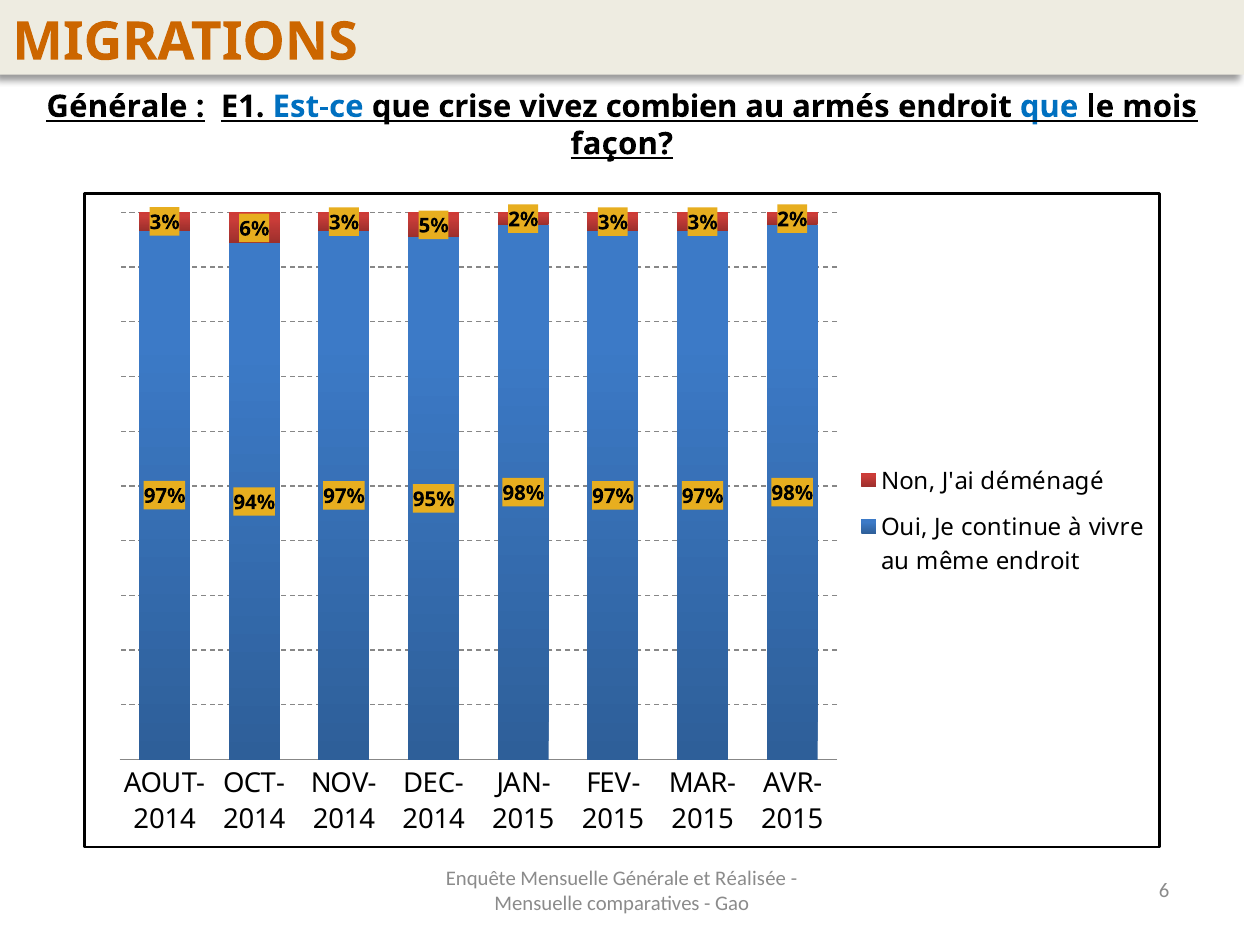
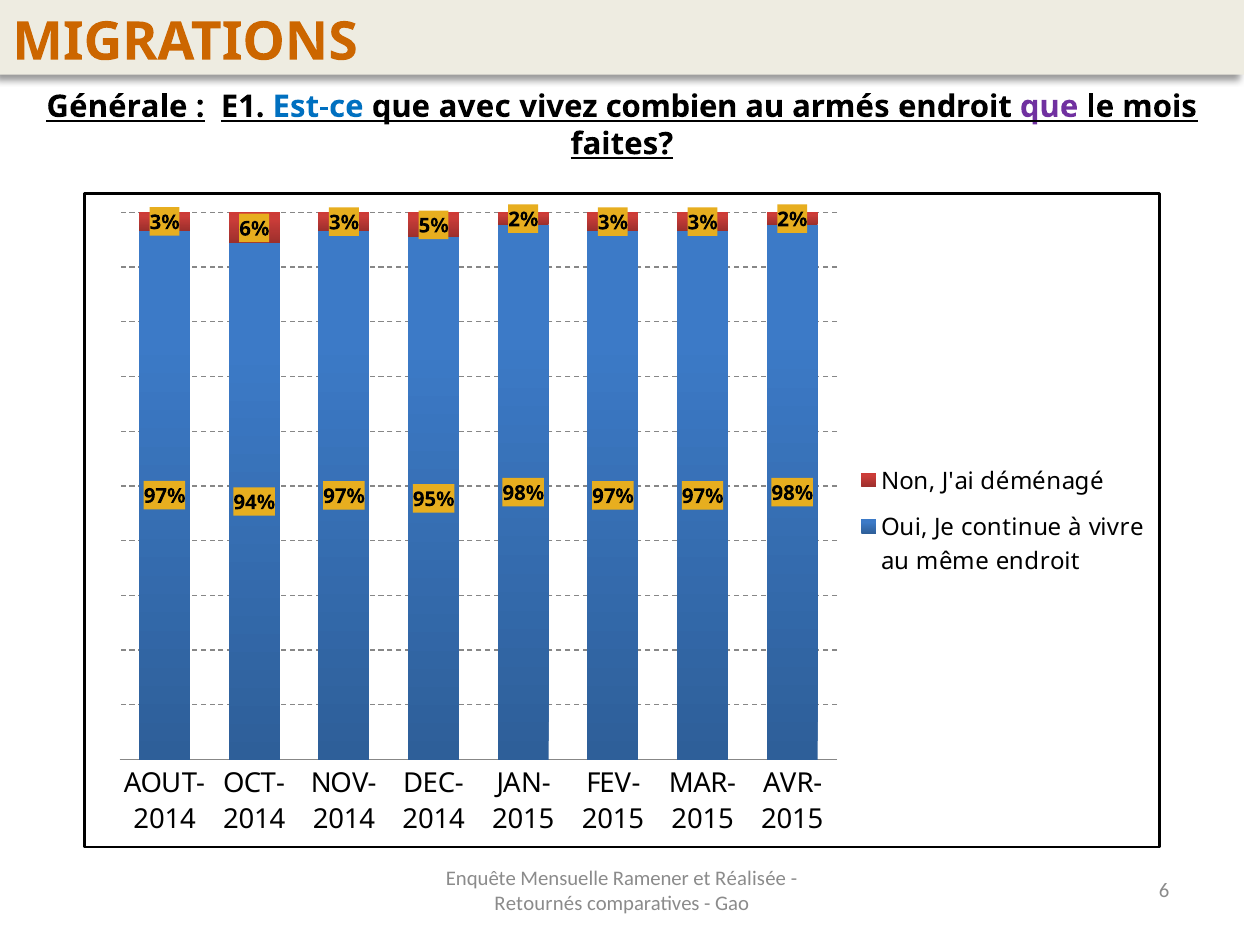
crise: crise -> avec (475, 107)
que colour: blue -> purple (1049, 107)
façon: façon -> faites (622, 144)
Mensuelle Générale: Générale -> Ramener (651, 879)
Mensuelle: Mensuelle -> Retournés (538, 903)
